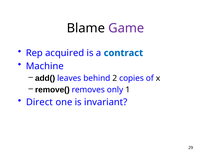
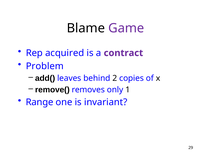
contract colour: blue -> purple (123, 53)
Machine: Machine -> Problem (45, 66)
Direct: Direct -> Range (40, 102)
